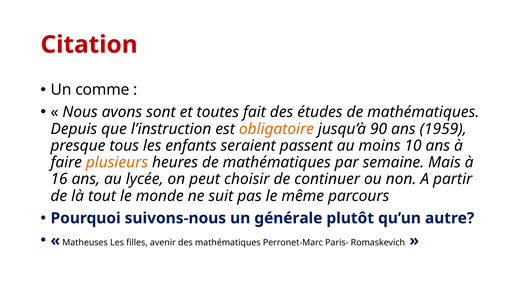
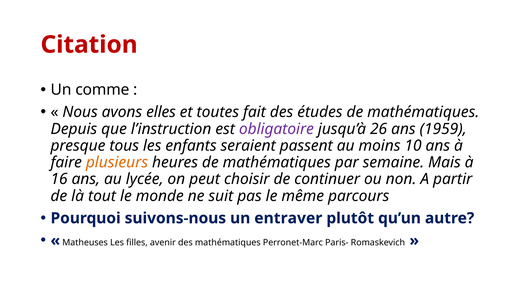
sont: sont -> elles (161, 112)
obligatoire colour: orange -> purple (276, 129)
90: 90 -> 26 (379, 129)
générale: générale -> entraver (288, 218)
